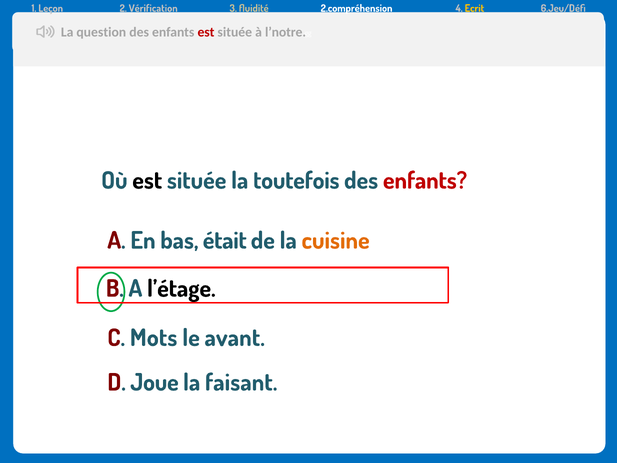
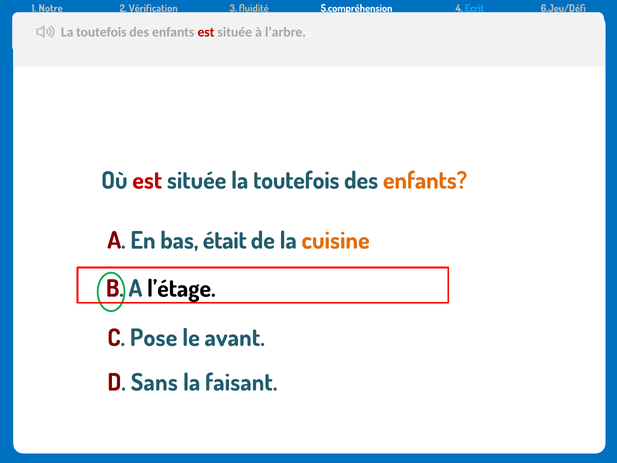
Leçon: Leçon -> Notre (51, 8)
2.compréhension: 2.compréhension -> 5.compréhension (357, 8)
Ecrit colour: yellow -> light blue (474, 8)
question: question -> toutefois (101, 32)
l’notre: l’notre -> l’arbre (285, 32)
est colour: black -> red (147, 181)
enfants colour: red -> orange (425, 181)
Mots: Mots -> Pose (154, 338)
Joue: Joue -> Sans (154, 382)
